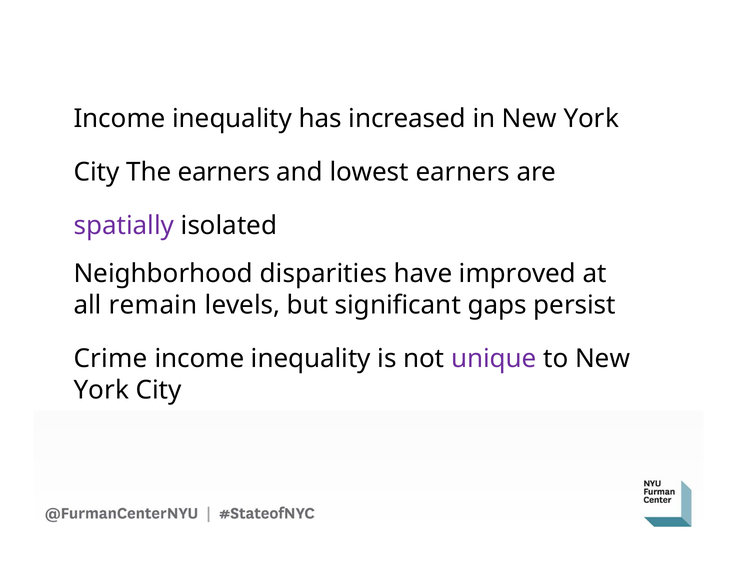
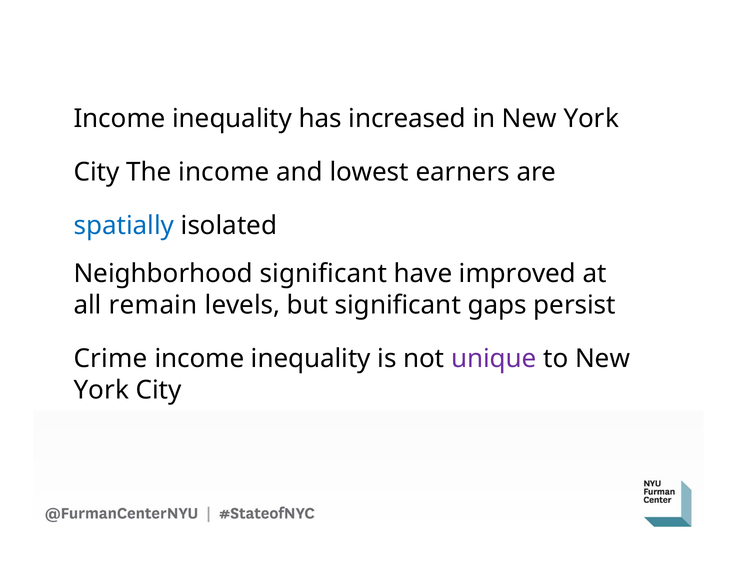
The earners: earners -> income (224, 172)
spatially colour: purple -> blue (124, 226)
Neighborhood disparities: disparities -> significant (323, 274)
